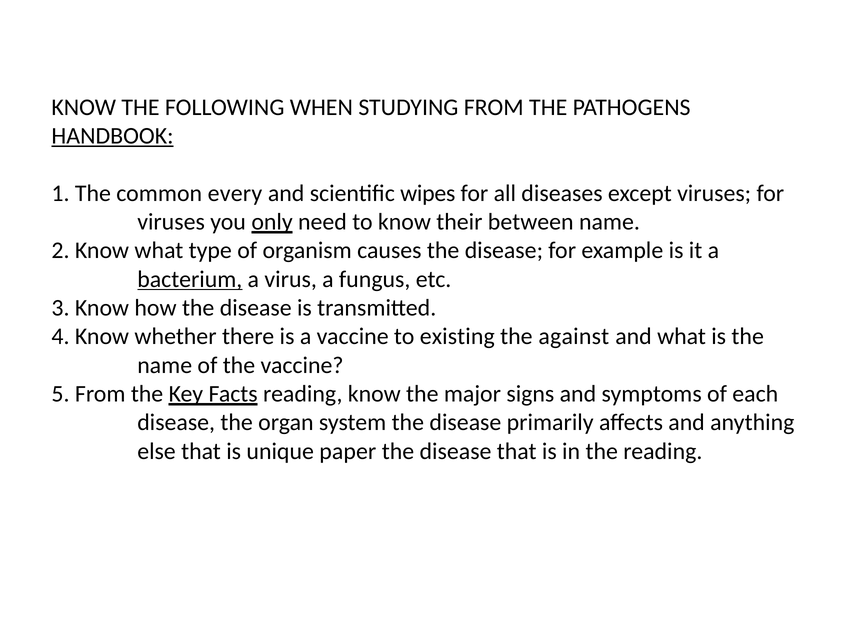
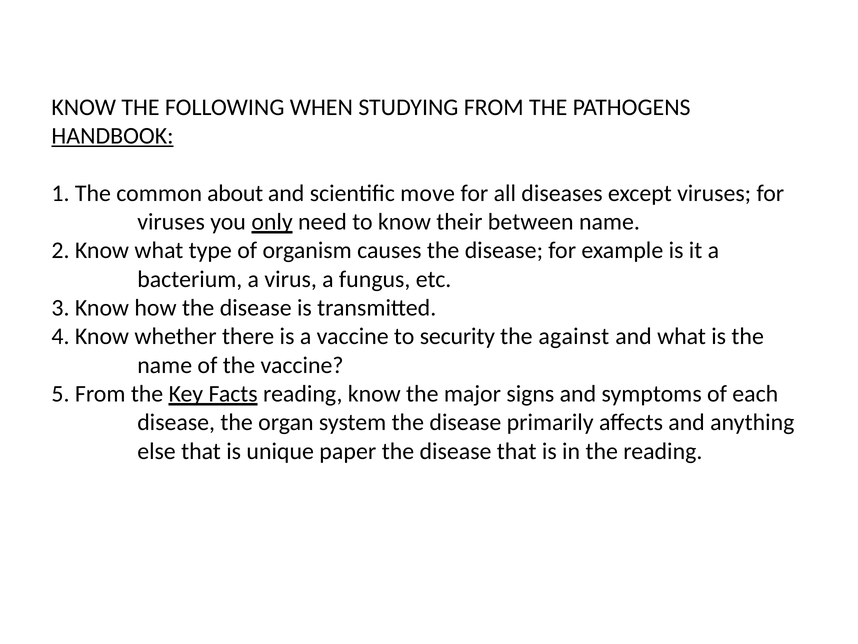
every: every -> about (235, 193)
wipes: wipes -> move (428, 193)
bacterium underline: present -> none (190, 279)
existing: existing -> security (457, 336)
